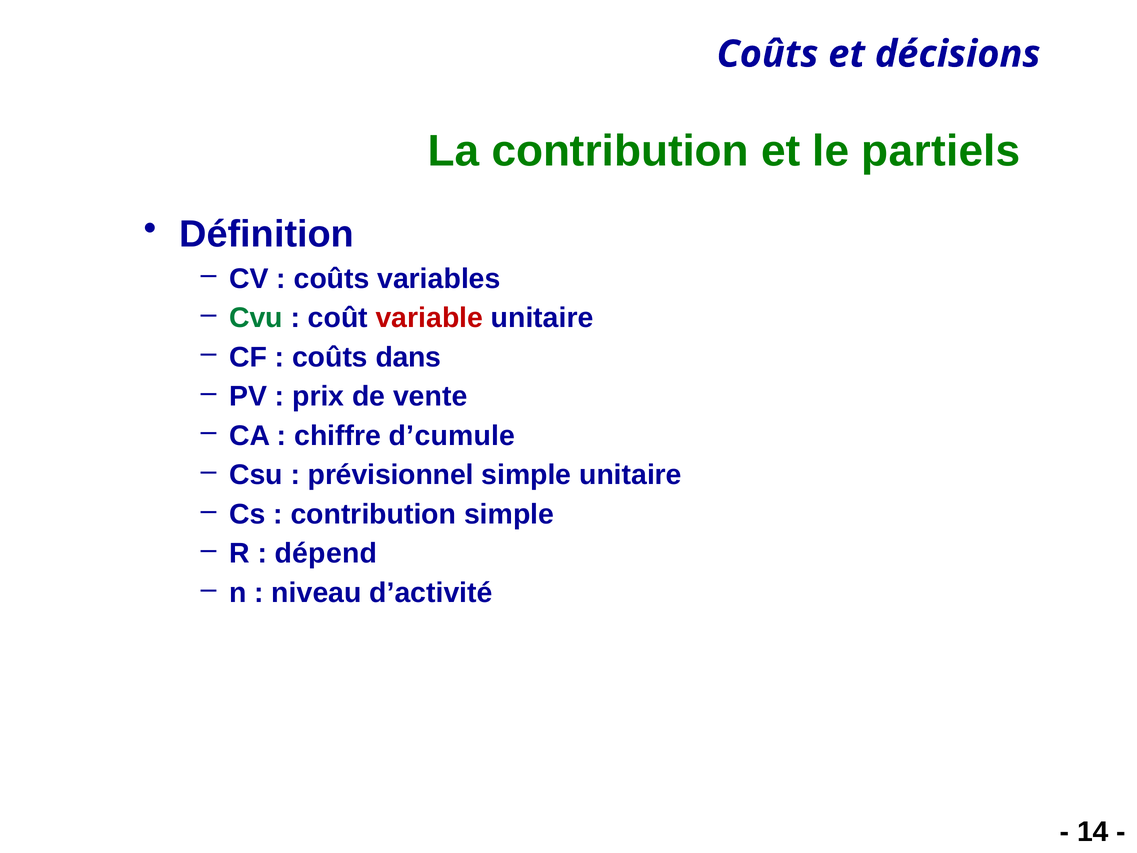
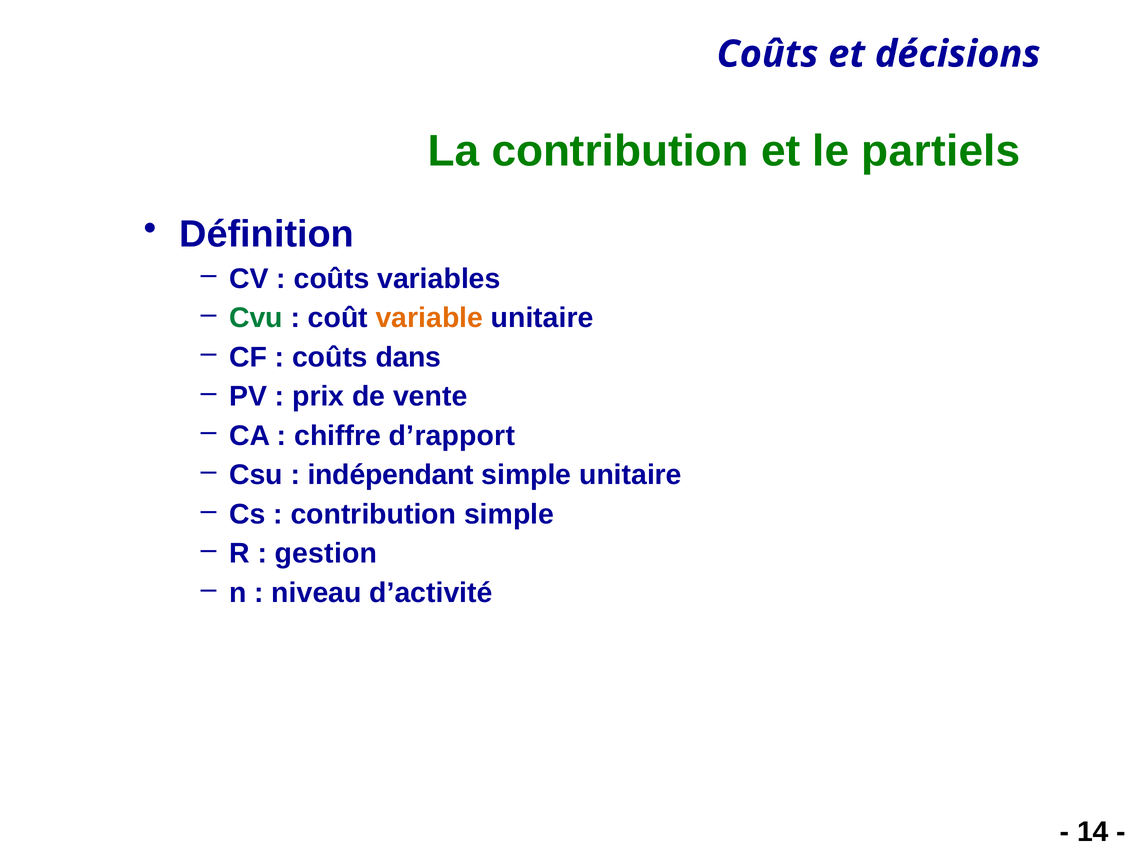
variable colour: red -> orange (429, 318)
d’cumule: d’cumule -> d’rapport (452, 436)
prévisionnel: prévisionnel -> indépendant (391, 475)
dépend: dépend -> gestion (326, 553)
